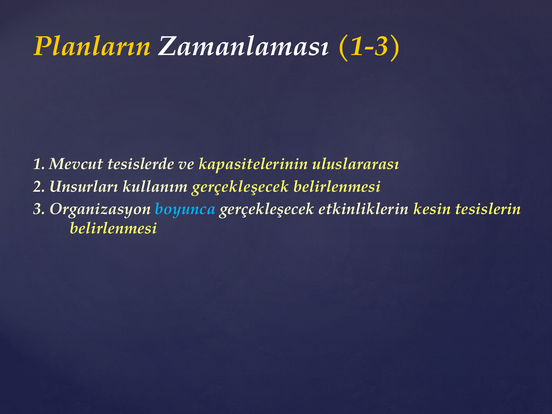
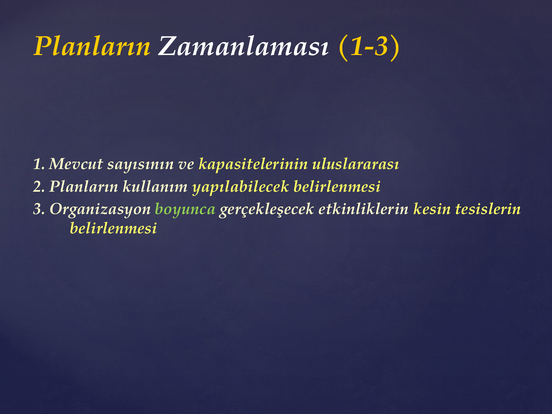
tesislerde: tesislerde -> sayısının (141, 164)
2 Unsurları: Unsurları -> Planların (84, 186)
kullanım gerçekleşecek: gerçekleşecek -> yapılabilecek (241, 186)
boyunca colour: light blue -> light green (185, 209)
